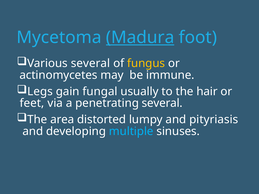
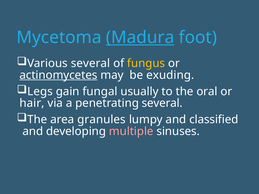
actinomycetes underline: none -> present (58, 75)
immune: immune -> exuding (170, 75)
hair: hair -> oral (207, 92)
feet: feet -> hair (32, 103)
distorted: distorted -> granules (102, 120)
pityriasis: pityriasis -> classified (214, 120)
multiple colour: light blue -> pink (131, 131)
